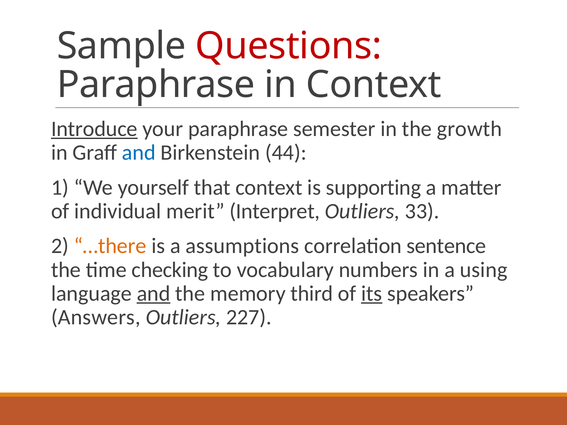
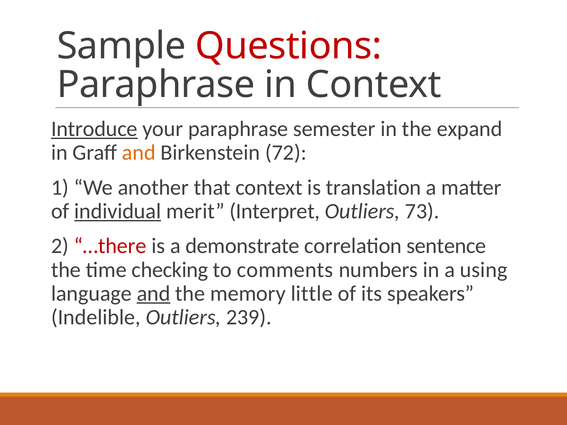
growth: growth -> expand (470, 129)
and colour: blue -> orange (139, 153)
44: 44 -> 72 (286, 153)
yourself: yourself -> another (153, 188)
supporting: supporting -> translation (373, 188)
individual underline: none -> present (118, 211)
33: 33 -> 73 (422, 211)
…there colour: orange -> red (110, 246)
assumptions: assumptions -> demonstrate (243, 246)
vocabulary: vocabulary -> comments (285, 270)
third: third -> little (312, 294)
its underline: present -> none (372, 294)
Answers: Answers -> Indelible (96, 317)
227: 227 -> 239 (249, 317)
